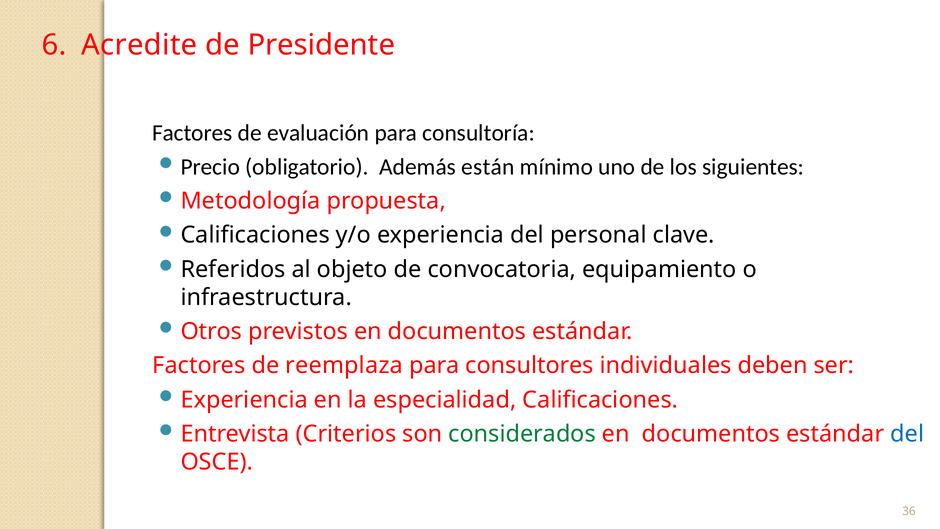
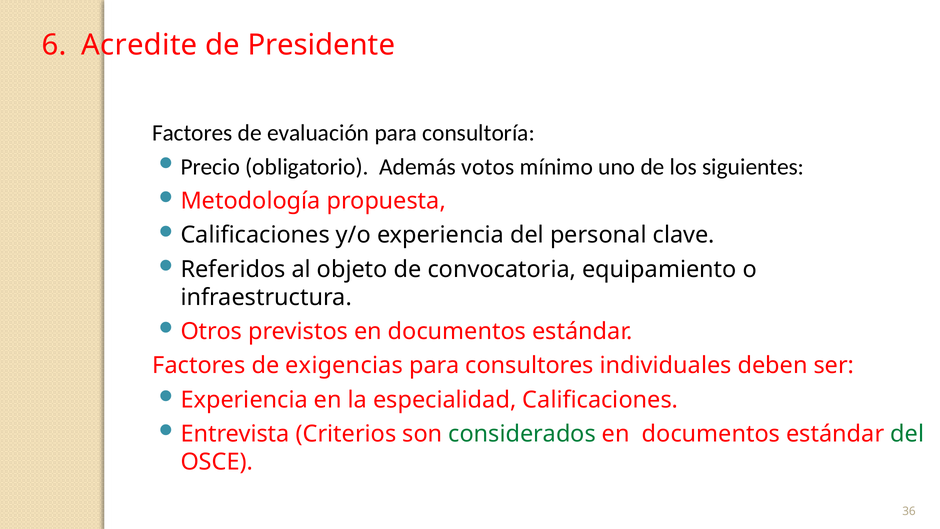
están: están -> votos (488, 167)
reemplaza: reemplaza -> exigencias (344, 365)
del colour: blue -> green (907, 434)
